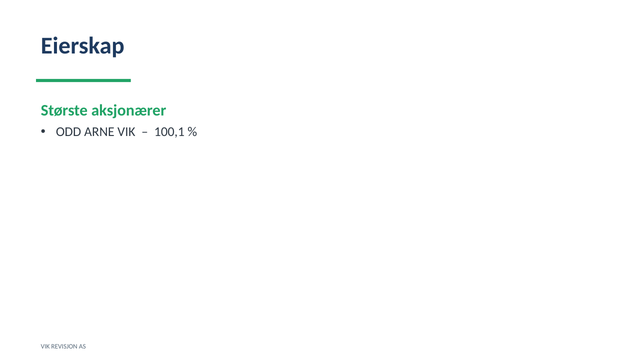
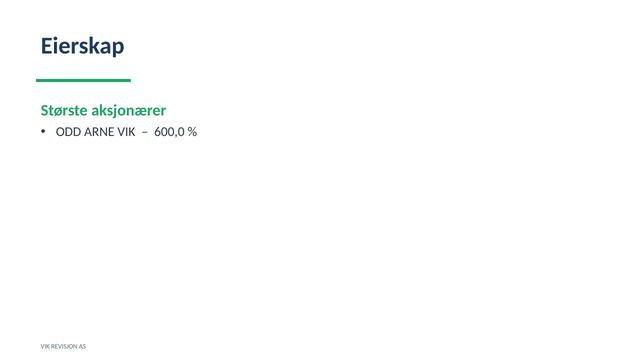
100,1: 100,1 -> 600,0 (169, 132)
